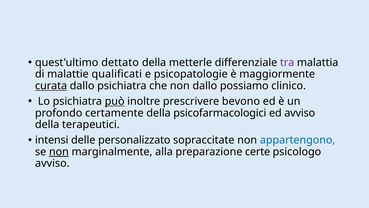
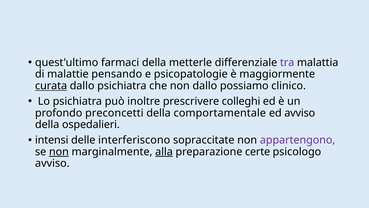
dettato: dettato -> farmaci (120, 62)
qualificati: qualificati -> pensando (117, 74)
può underline: present -> none (115, 101)
bevono: bevono -> colleghi (241, 101)
certamente: certamente -> preconcetti (114, 113)
psicofarmacologici: psicofarmacologici -> comportamentale (220, 113)
terapeutici: terapeutici -> ospedalieri (91, 124)
personalizzato: personalizzato -> interferiscono (134, 140)
appartengono colour: blue -> purple (298, 140)
alla underline: none -> present (164, 151)
